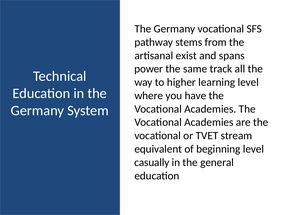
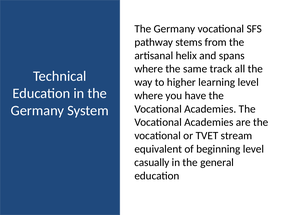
exist: exist -> helix (186, 56)
power: power -> where (149, 69)
